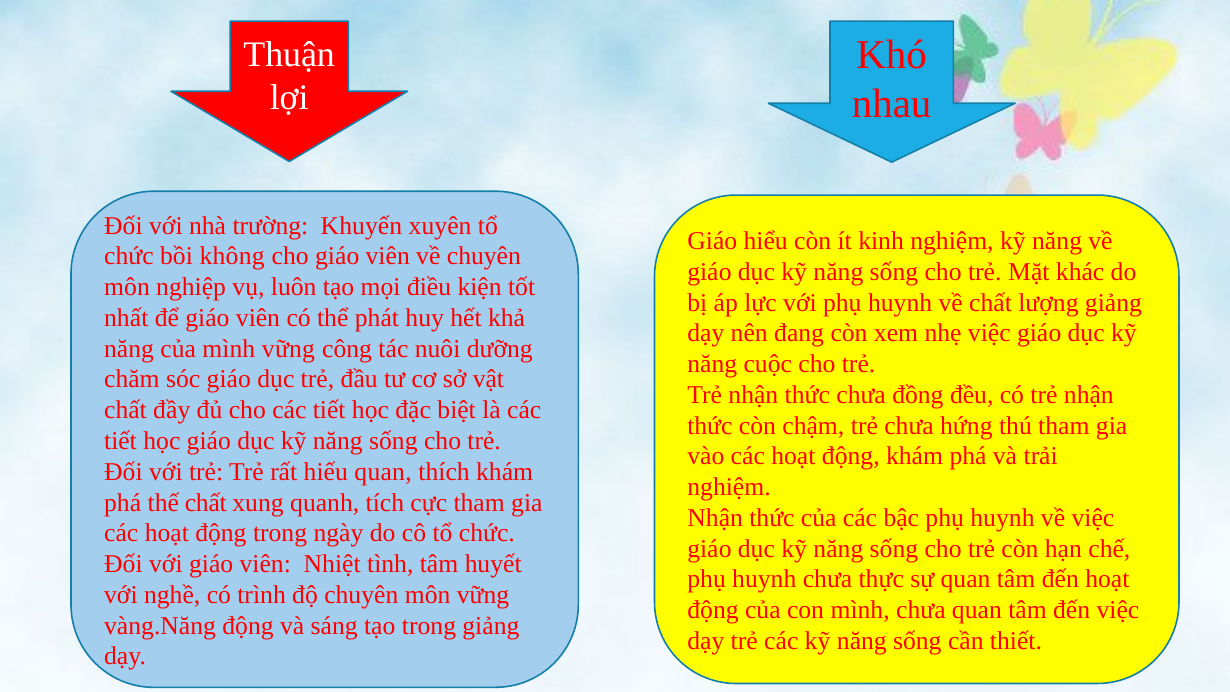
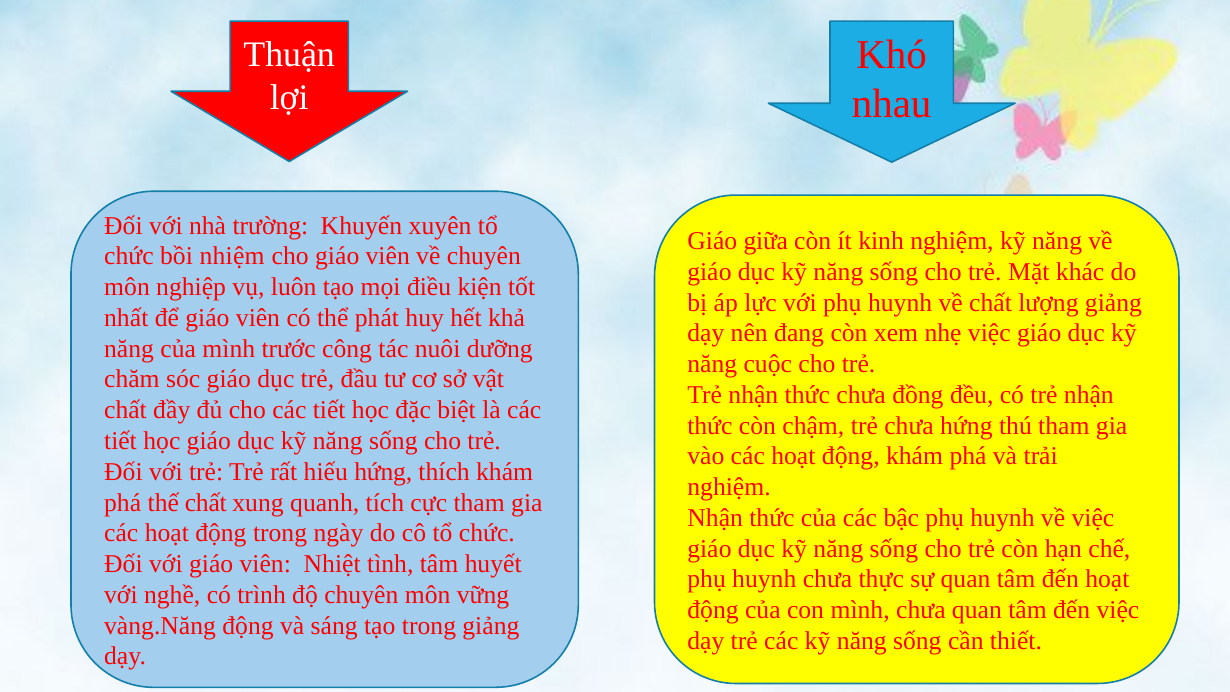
hiểu: hiểu -> giữa (766, 241)
không: không -> nhiệm (232, 256)
mình vững: vững -> trước (289, 349)
hiếu quan: quan -> hứng (383, 472)
